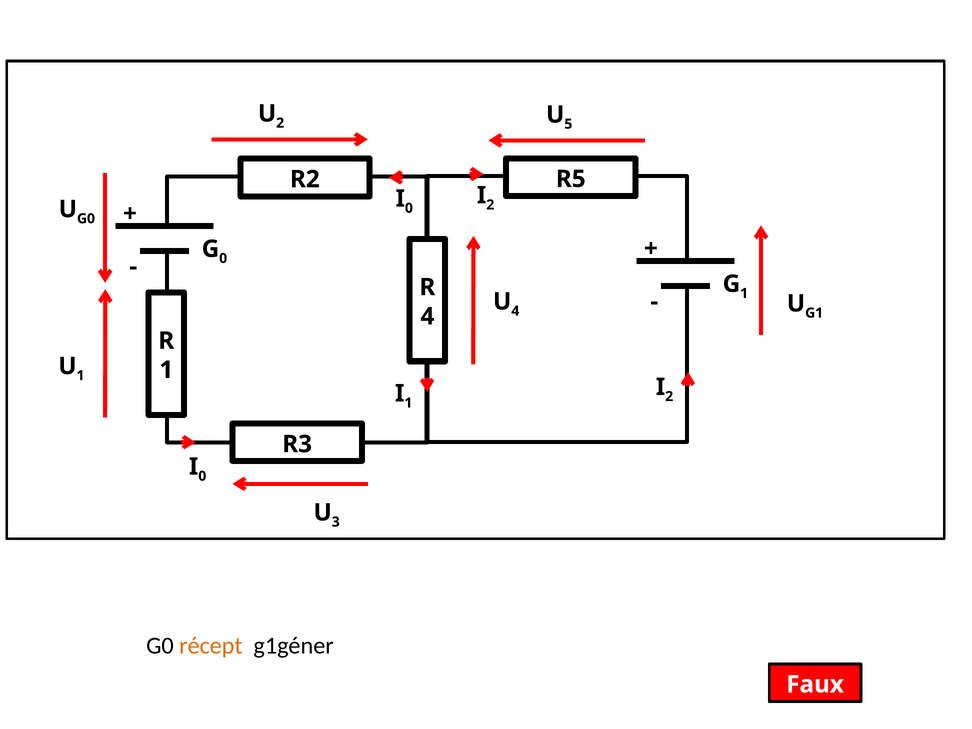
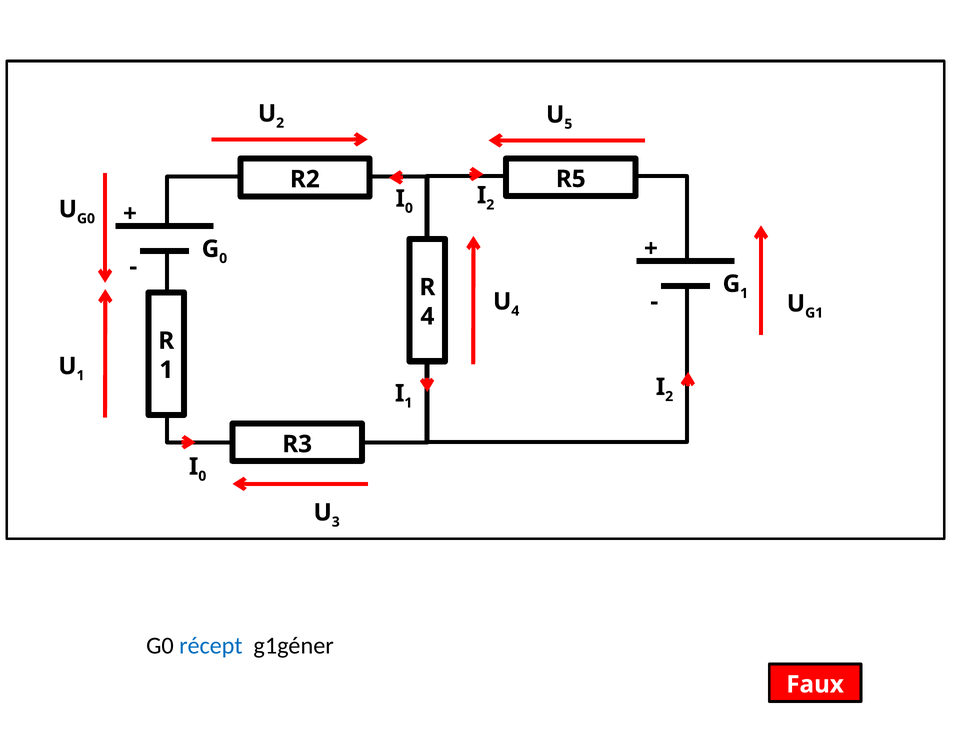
récept colour: orange -> blue (211, 646)
